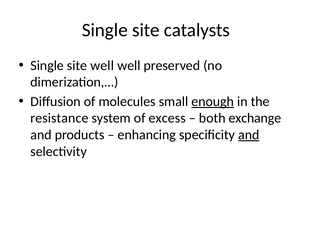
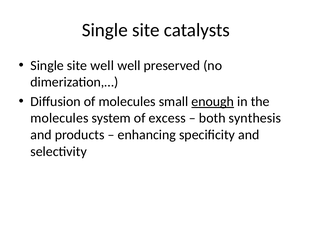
resistance: resistance -> molecules (59, 118)
exchange: exchange -> synthesis (255, 118)
and underline: present -> none (249, 135)
